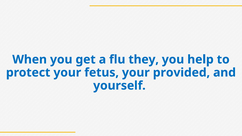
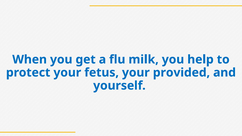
they: they -> milk (144, 60)
